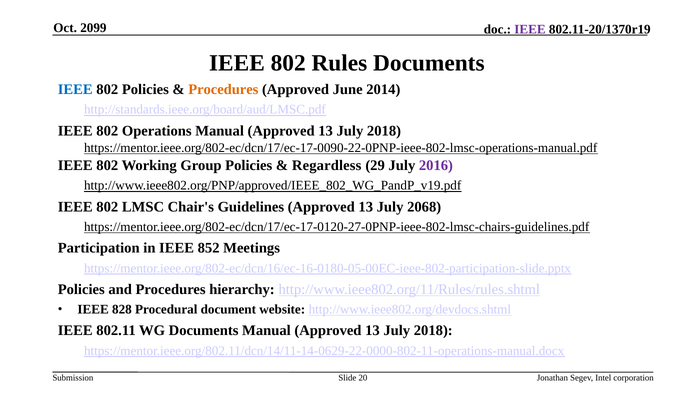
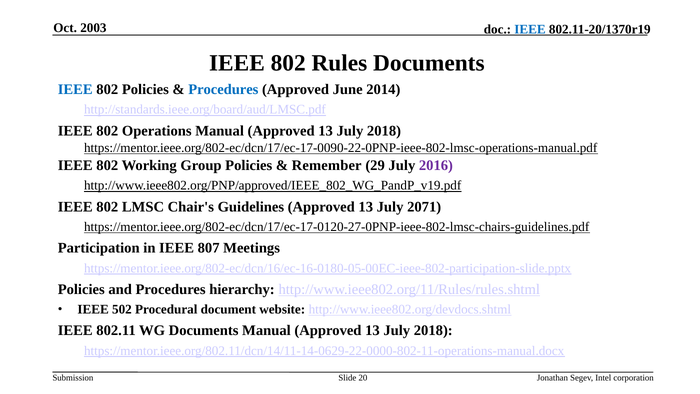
2099: 2099 -> 2003 (93, 28)
IEEE colour: purple -> blue (530, 29)
Procedures colour: orange -> blue (223, 89)
Regardless: Regardless -> Remember (327, 165)
2068: 2068 -> 2071 (424, 207)
852: 852 -> 807 (209, 248)
828: 828 -> 502 (122, 309)
